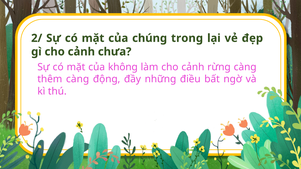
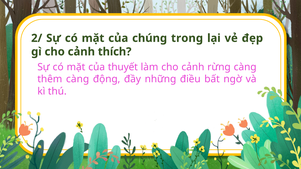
chưa: chưa -> thích (115, 52)
không: không -> thuyết (123, 67)
